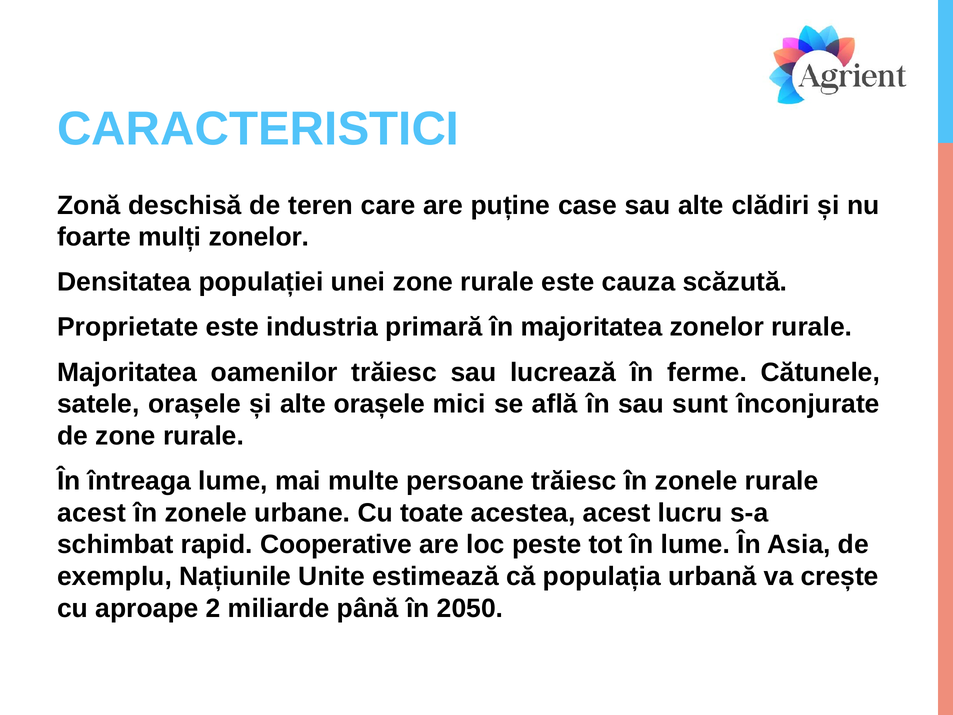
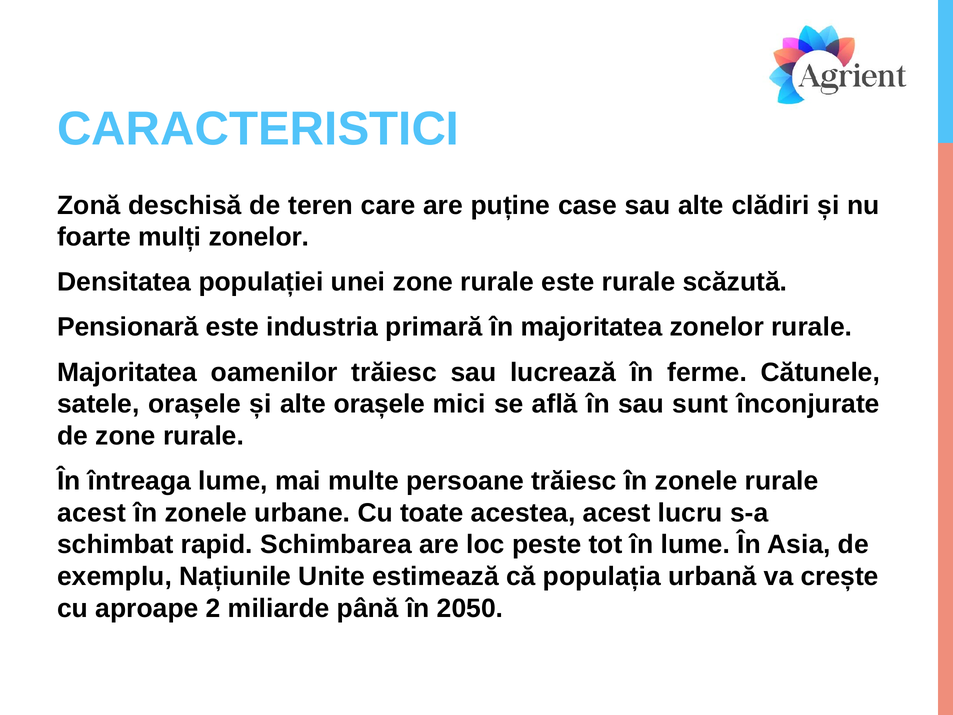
este cauza: cauza -> rurale (639, 282)
Proprietate: Proprietate -> Pensionară (128, 327)
Cooperative: Cooperative -> Schimbarea (336, 545)
